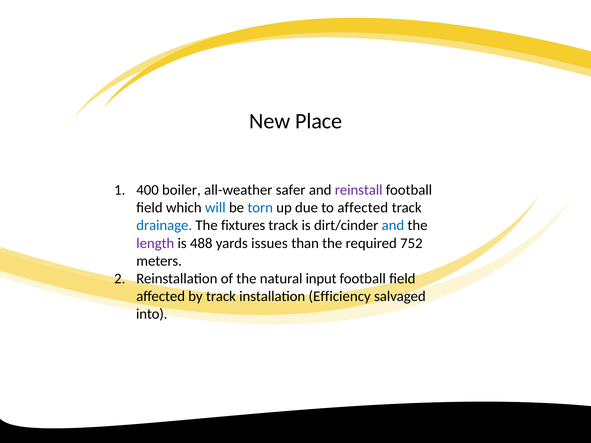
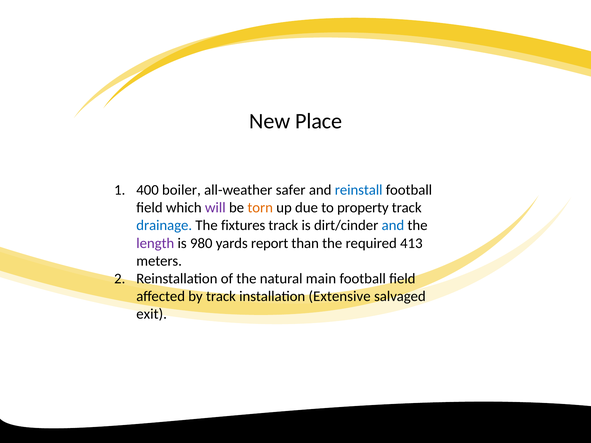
reinstall colour: purple -> blue (359, 190)
will colour: blue -> purple (215, 208)
torn colour: blue -> orange (260, 208)
to affected: affected -> property (363, 208)
488: 488 -> 980 (201, 243)
issues: issues -> report (270, 243)
752: 752 -> 413 (411, 243)
input: input -> main (321, 279)
Efficiency: Efficiency -> Extensive (340, 296)
into: into -> exit (152, 314)
